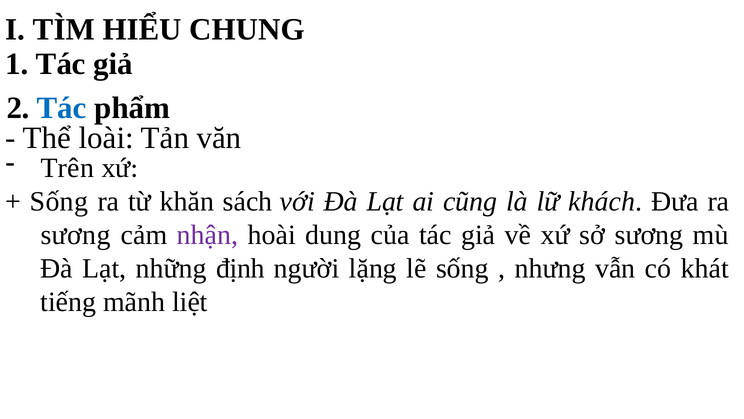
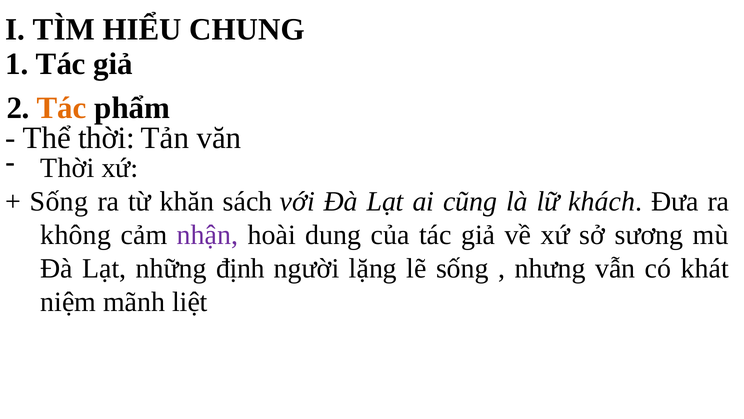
Tác colour: blue -> orange (62, 108)
Thể loài: loài -> thời (106, 138)
Trên: Trên -> Thời (67, 168)
sương: sương -> không (76, 235)
tiếng: tiếng -> niệm (68, 302)
